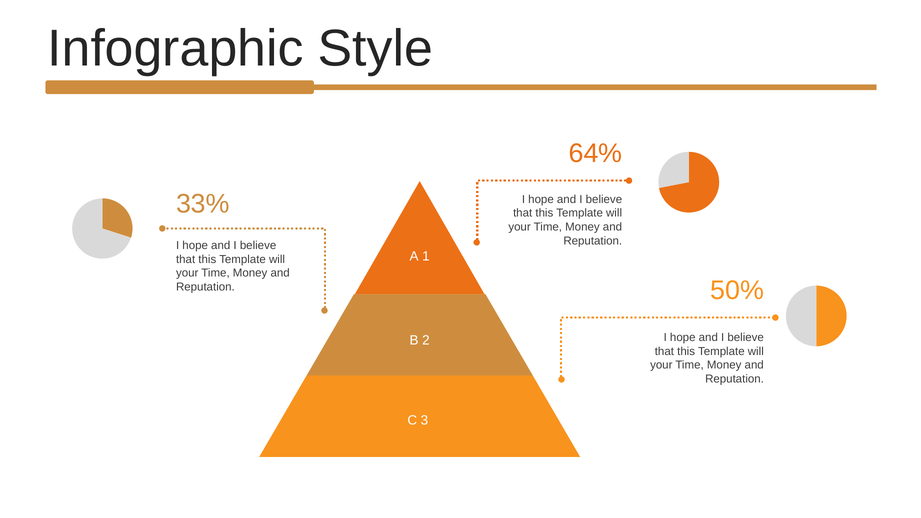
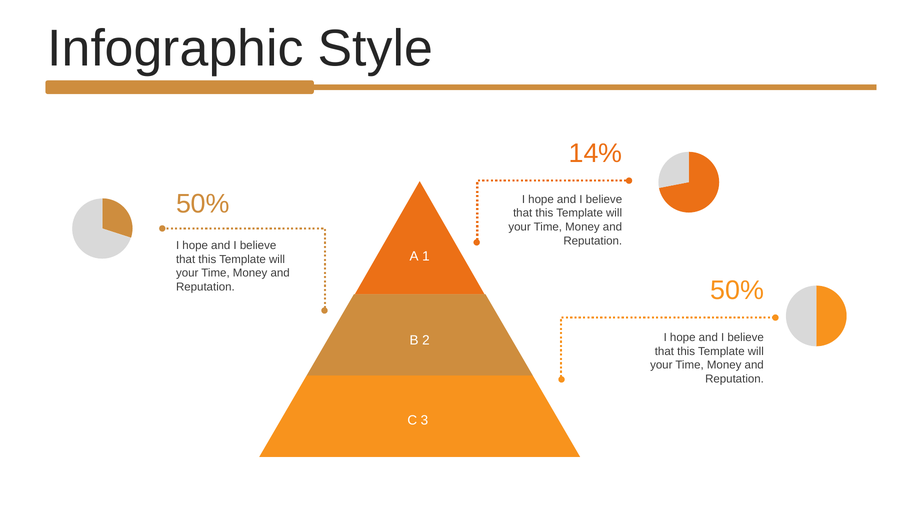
64%: 64% -> 14% (595, 153)
33%: 33% -> 50% (203, 204)
